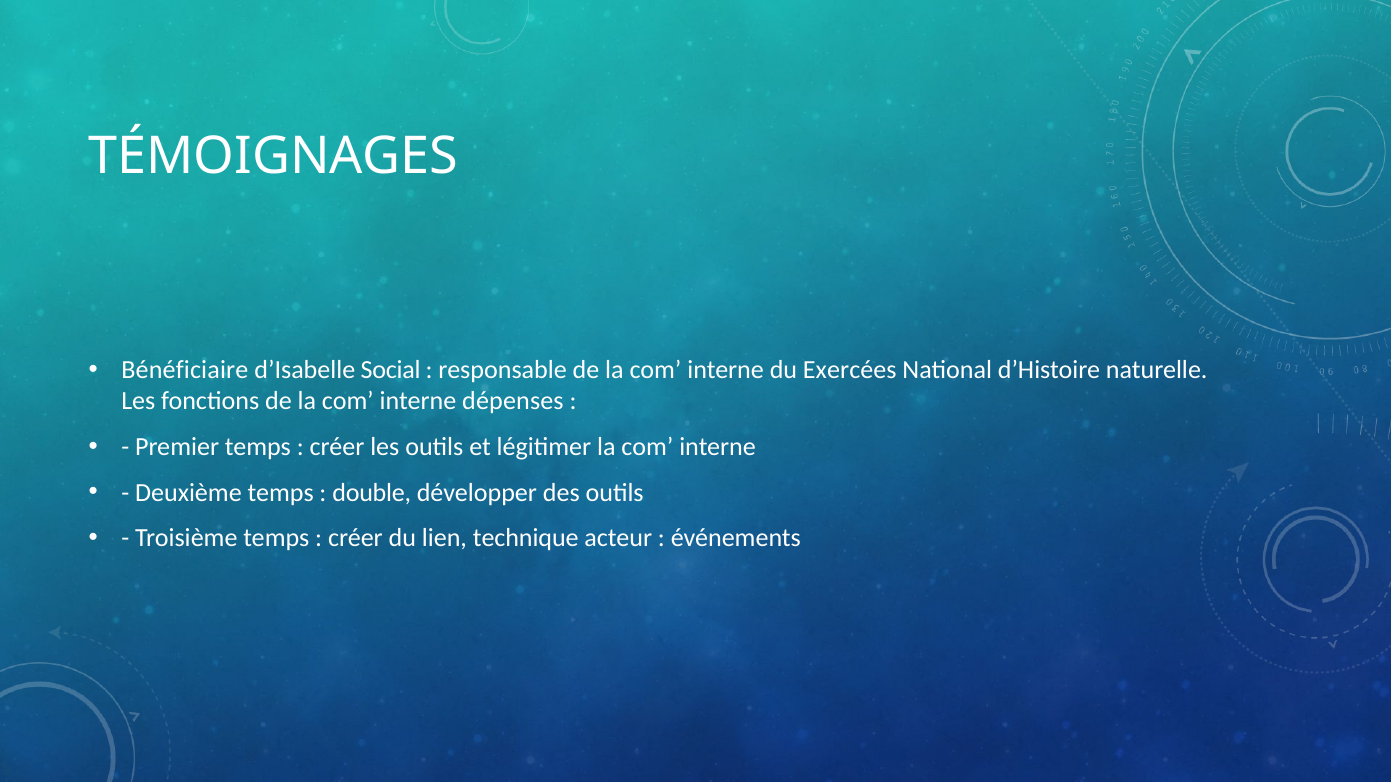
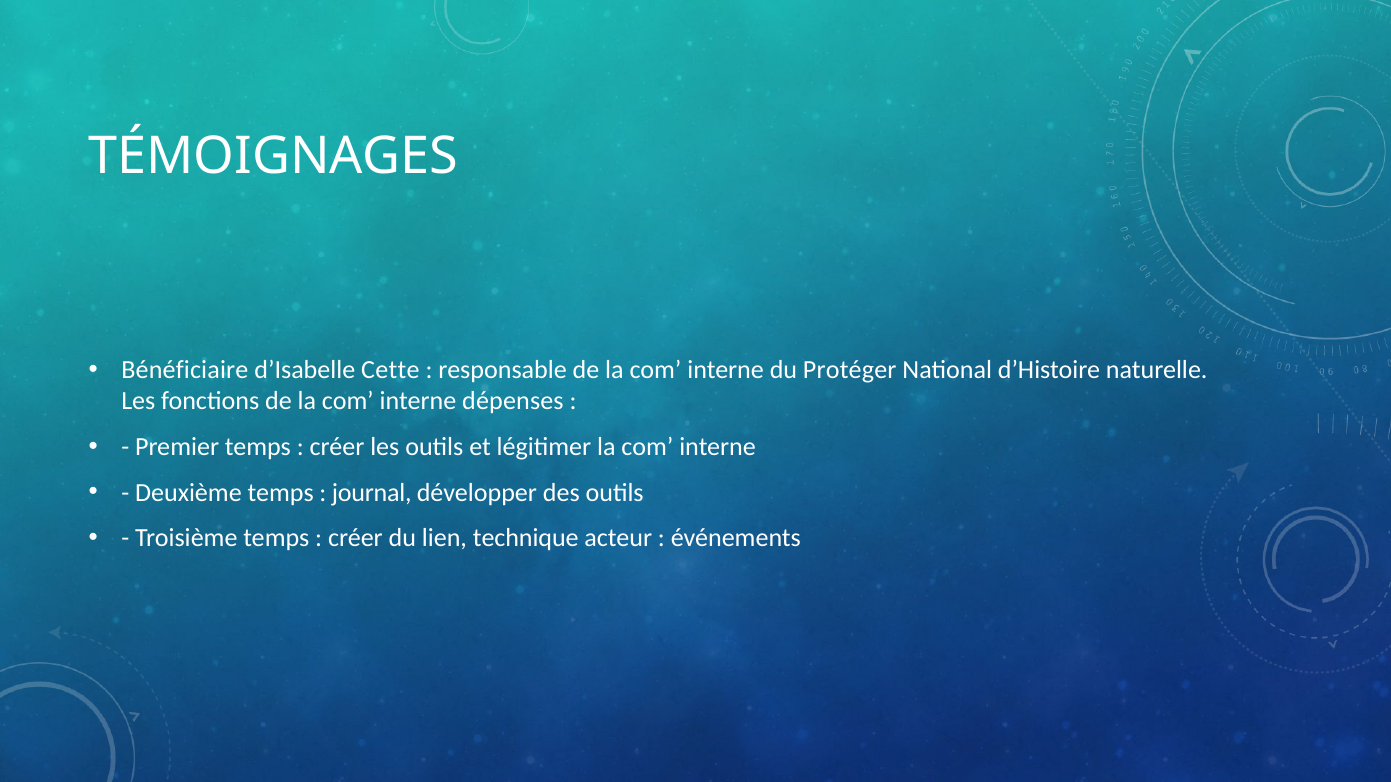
Social: Social -> Cette (390, 370)
Exercées: Exercées -> Protéger (850, 370)
double: double -> journal (372, 493)
